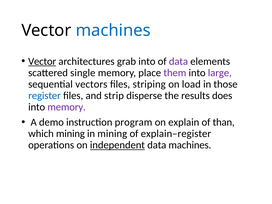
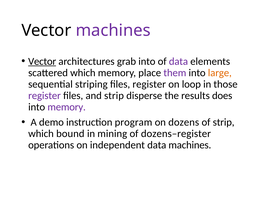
machines colour: blue -> purple (113, 30)
scattered single: single -> which (83, 73)
large colour: purple -> orange (220, 73)
vectors: vectors -> striping (91, 84)
files striping: striping -> register (149, 84)
load: load -> loop (191, 84)
register colour: blue -> purple (45, 96)
explain: explain -> dozens (184, 122)
of than: than -> strip (224, 122)
which mining: mining -> bound (70, 134)
explain–register: explain–register -> dozens–register (176, 134)
independent underline: present -> none (117, 145)
